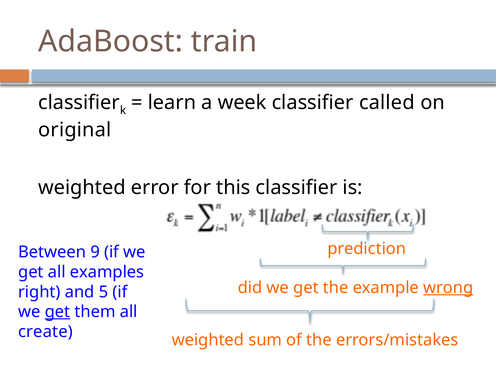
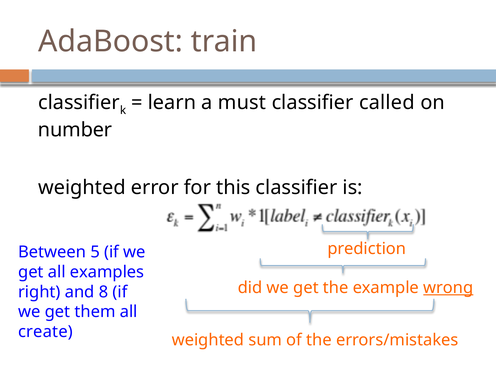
week: week -> must (242, 103)
original: original -> number (75, 130)
9: 9 -> 5 (95, 252)
5: 5 -> 8 (103, 292)
get underline: present -> none (58, 312)
